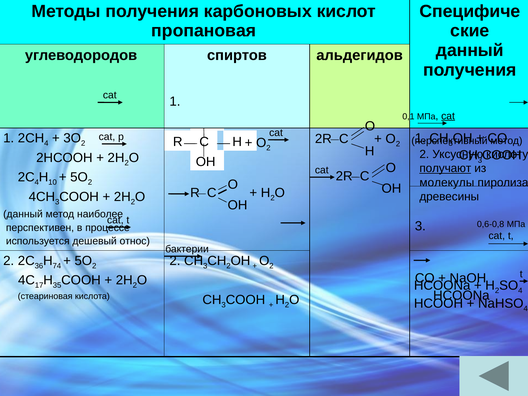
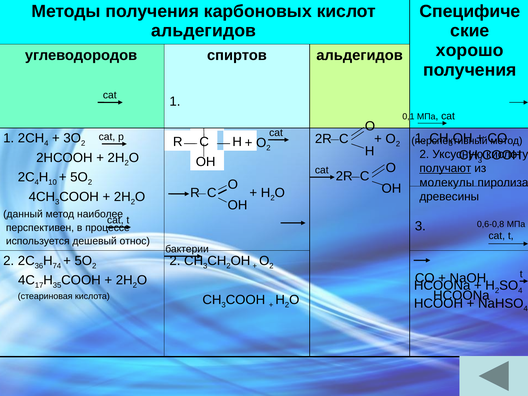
пропановая: пропановая -> альдегидов (204, 31)
данный: данный -> хорошо (470, 50)
cat underline: present -> none (448, 116)
